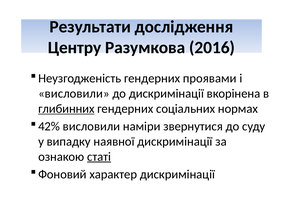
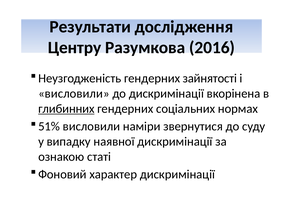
проявами: проявами -> зайнятості (210, 78)
42%: 42% -> 51% (49, 126)
статі underline: present -> none (99, 156)
